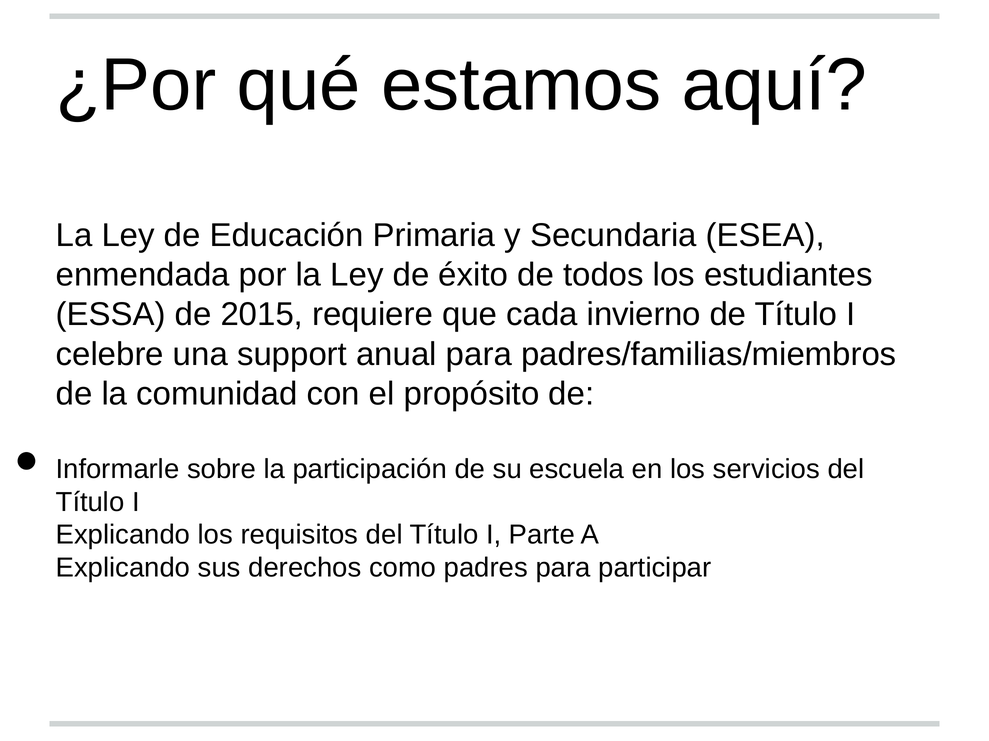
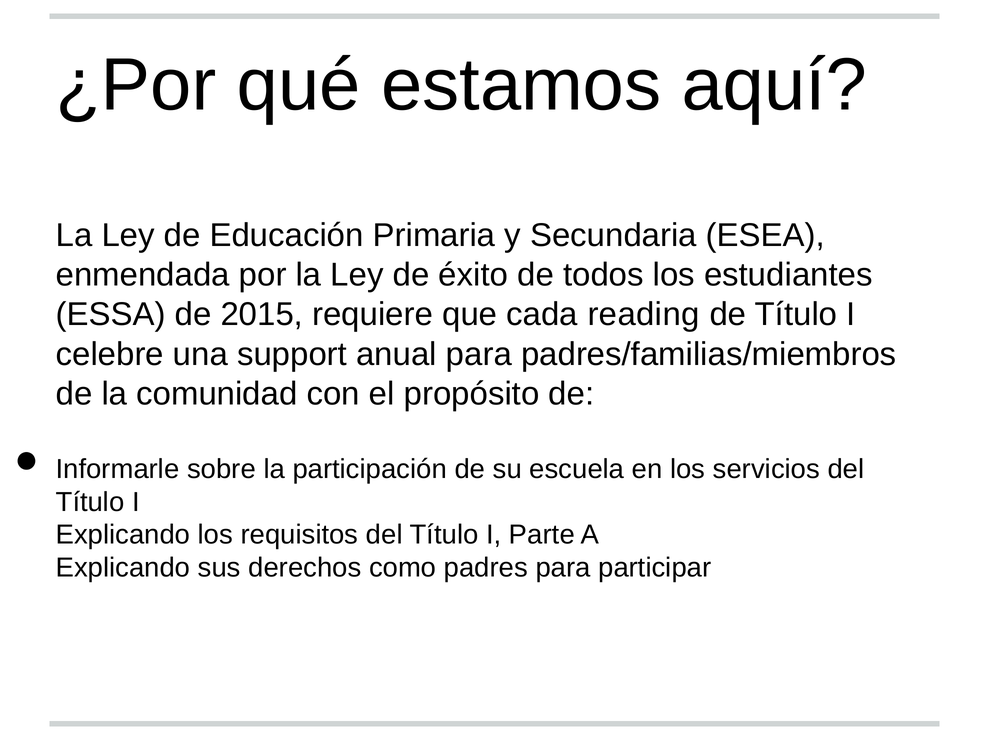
invierno: invierno -> reading (644, 315)
